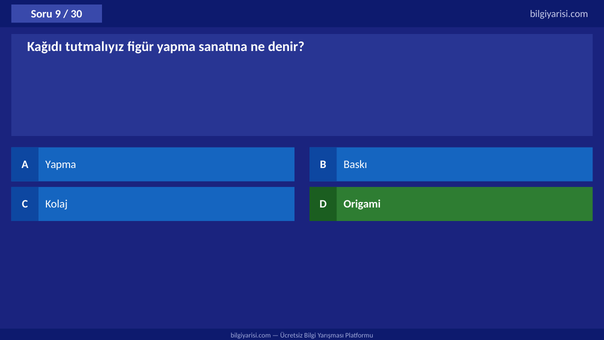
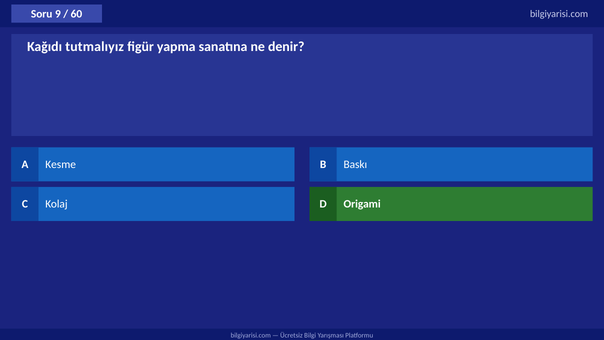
30: 30 -> 60 (76, 14)
A Yapma: Yapma -> Kesme (61, 164)
